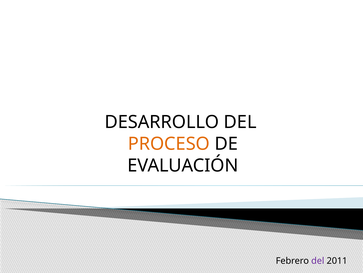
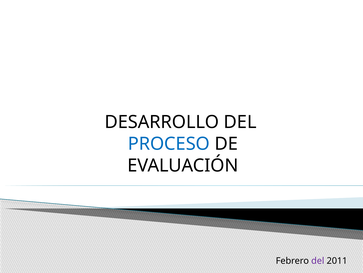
PROCESO colour: orange -> blue (169, 143)
